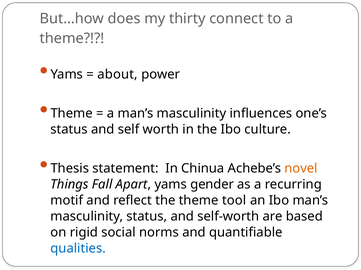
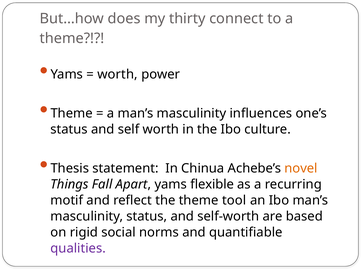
about: about -> worth (118, 75)
gender: gender -> flexible (212, 185)
qualities colour: blue -> purple (78, 249)
